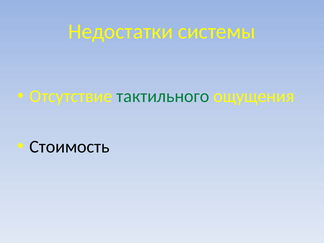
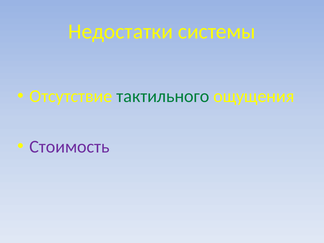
Стоимость colour: black -> purple (69, 147)
